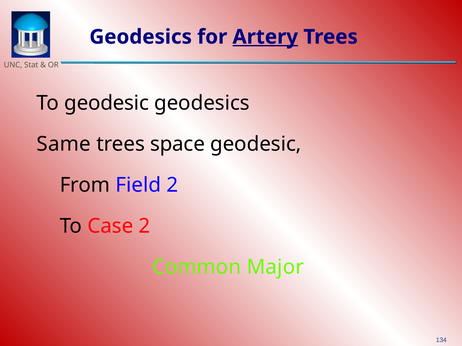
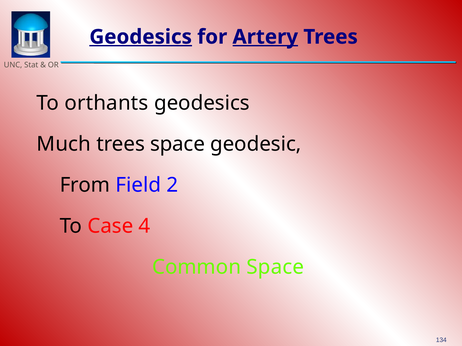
Geodesics underline: none -> present (141, 37)
To geodesic: geodesic -> orthants (106, 103)
Same: Same -> Much (64, 144)
Case 2: 2 -> 4 (145, 226)
Common Major: Major -> Space (275, 267)
